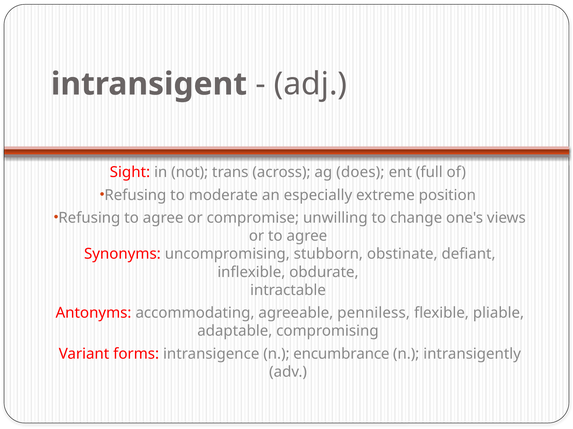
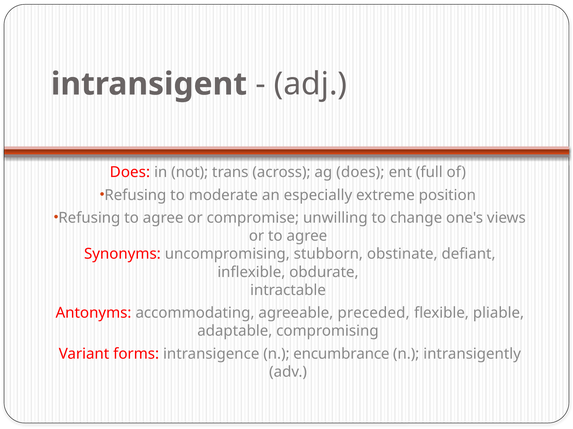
Sight: Sight -> Does (130, 173)
penniless: penniless -> preceded (374, 313)
